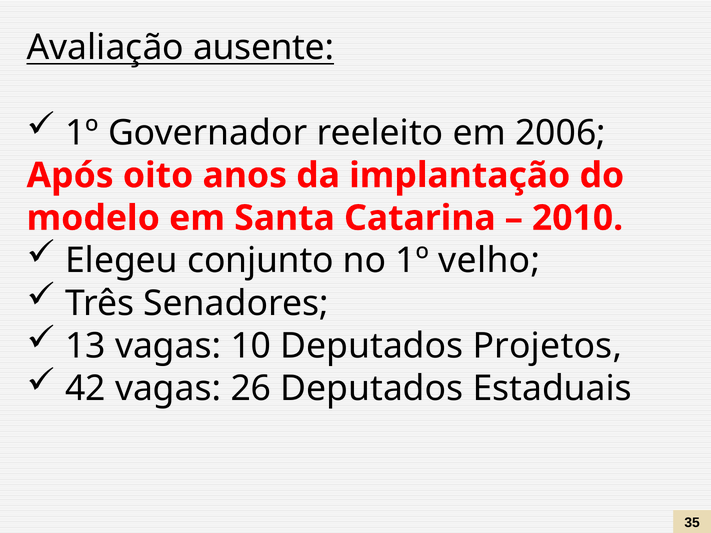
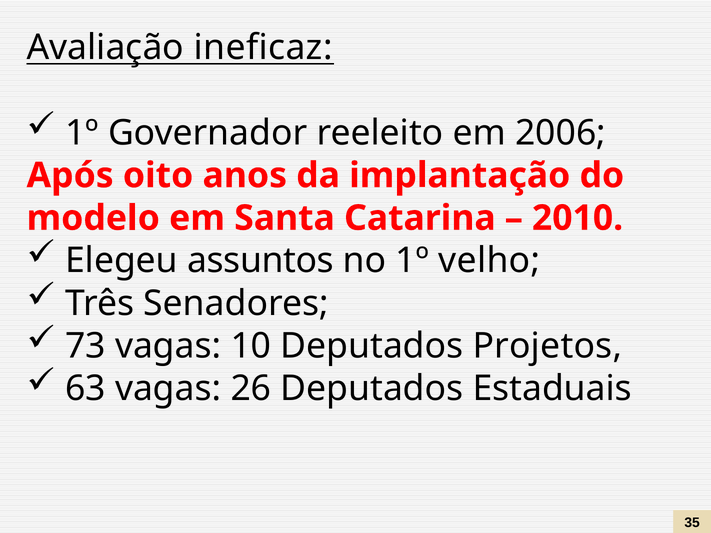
ausente: ausente -> ineficaz (263, 48)
conjunto: conjunto -> assuntos (260, 261)
13: 13 -> 73 (85, 346)
42: 42 -> 63 (85, 389)
